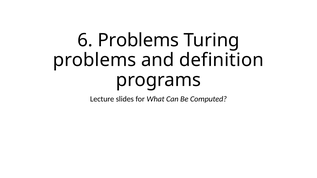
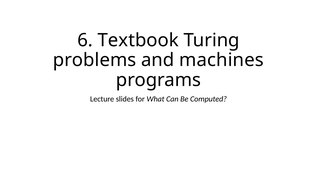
6 Problems: Problems -> Textbook (138, 40)
definition: definition -> machines (221, 60)
